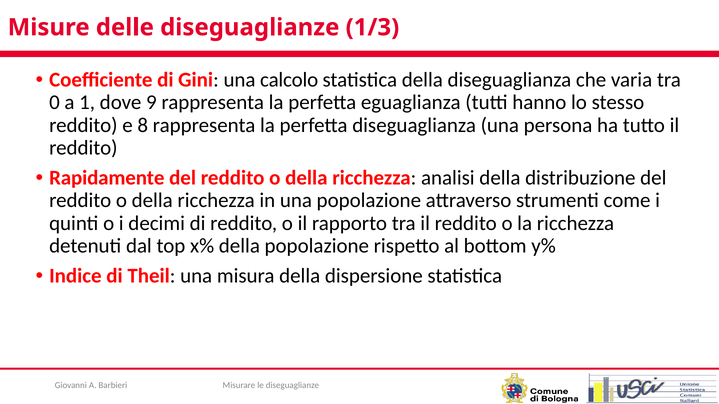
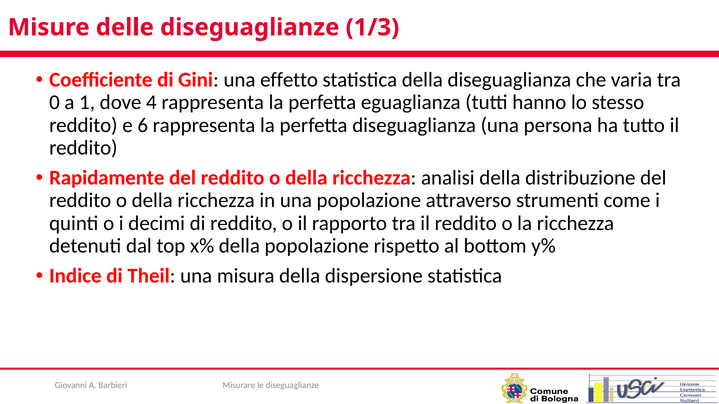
calcolo: calcolo -> effetto (289, 80)
9: 9 -> 4 (151, 103)
8: 8 -> 6 (143, 125)
